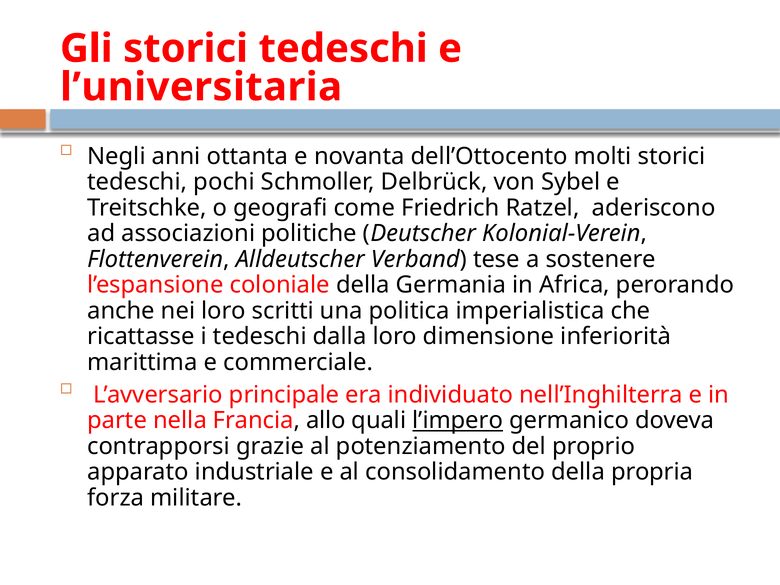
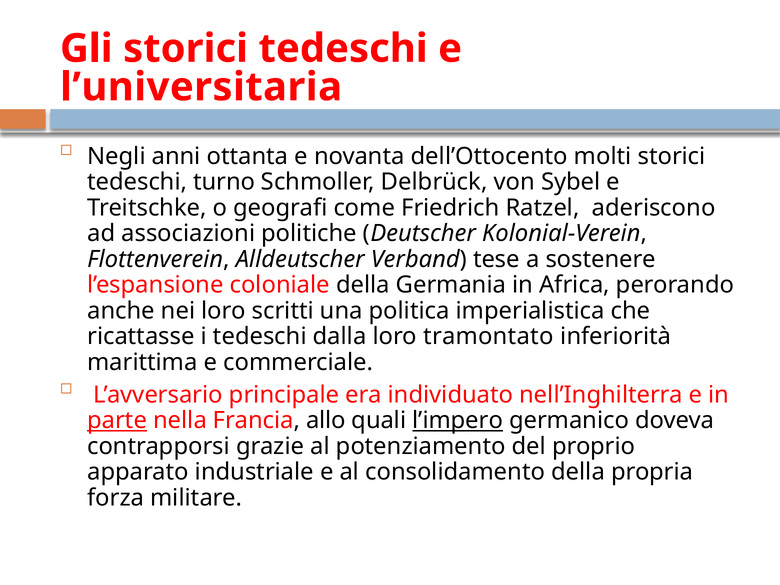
pochi: pochi -> turno (224, 182)
dimensione: dimensione -> tramontato (488, 336)
parte underline: none -> present (117, 420)
